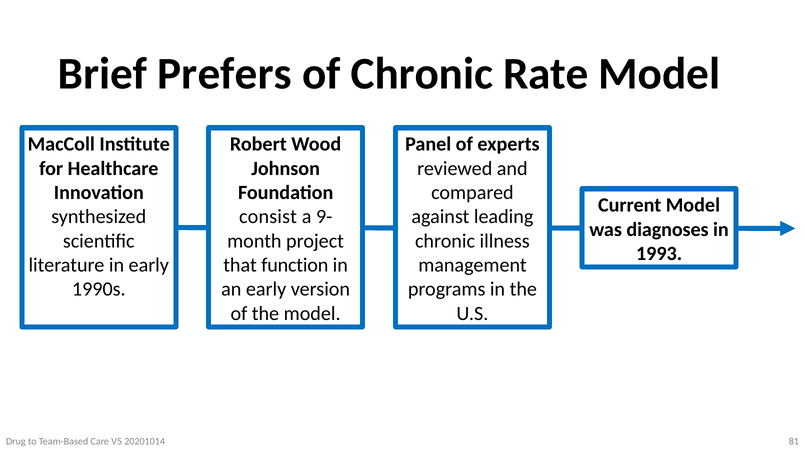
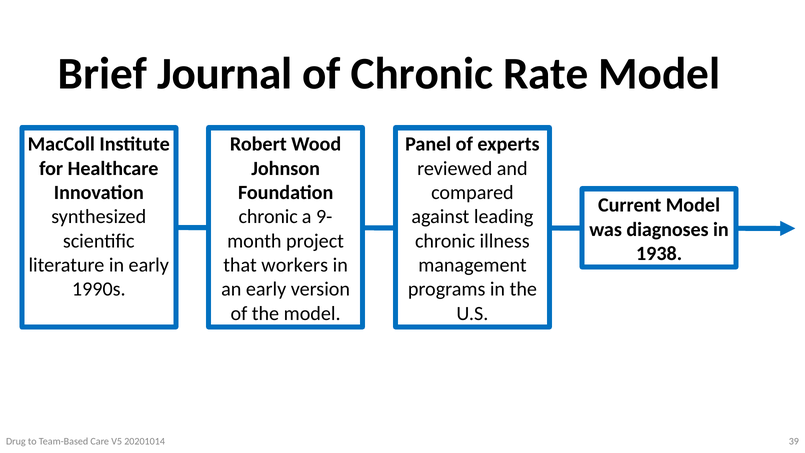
Prefers: Prefers -> Journal (225, 74)
consist: consist -> chronic (268, 217)
1993: 1993 -> 1938 (659, 253)
function: function -> workers (295, 265)
81: 81 -> 39 (794, 441)
